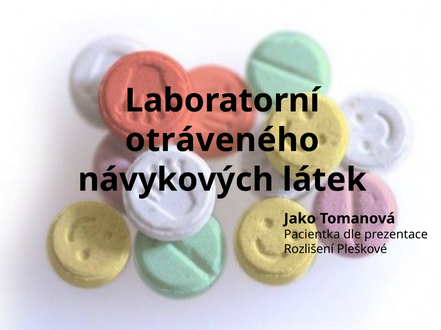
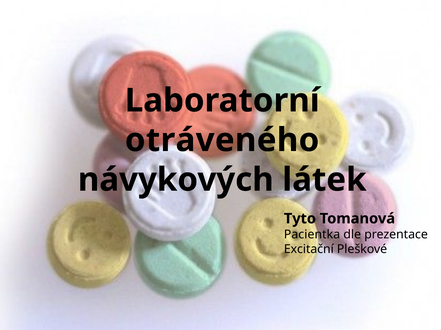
Jako: Jako -> Tyto (300, 219)
Rozlišení: Rozlišení -> Excitační (309, 250)
